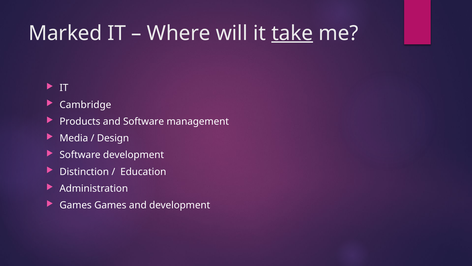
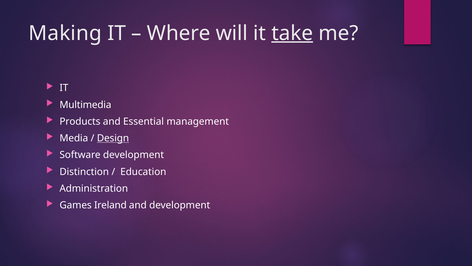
Marked: Marked -> Making (65, 33)
Cambridge: Cambridge -> Multimedia (85, 105)
and Software: Software -> Essential (144, 121)
Design underline: none -> present (113, 138)
Games Games: Games -> Ireland (110, 205)
